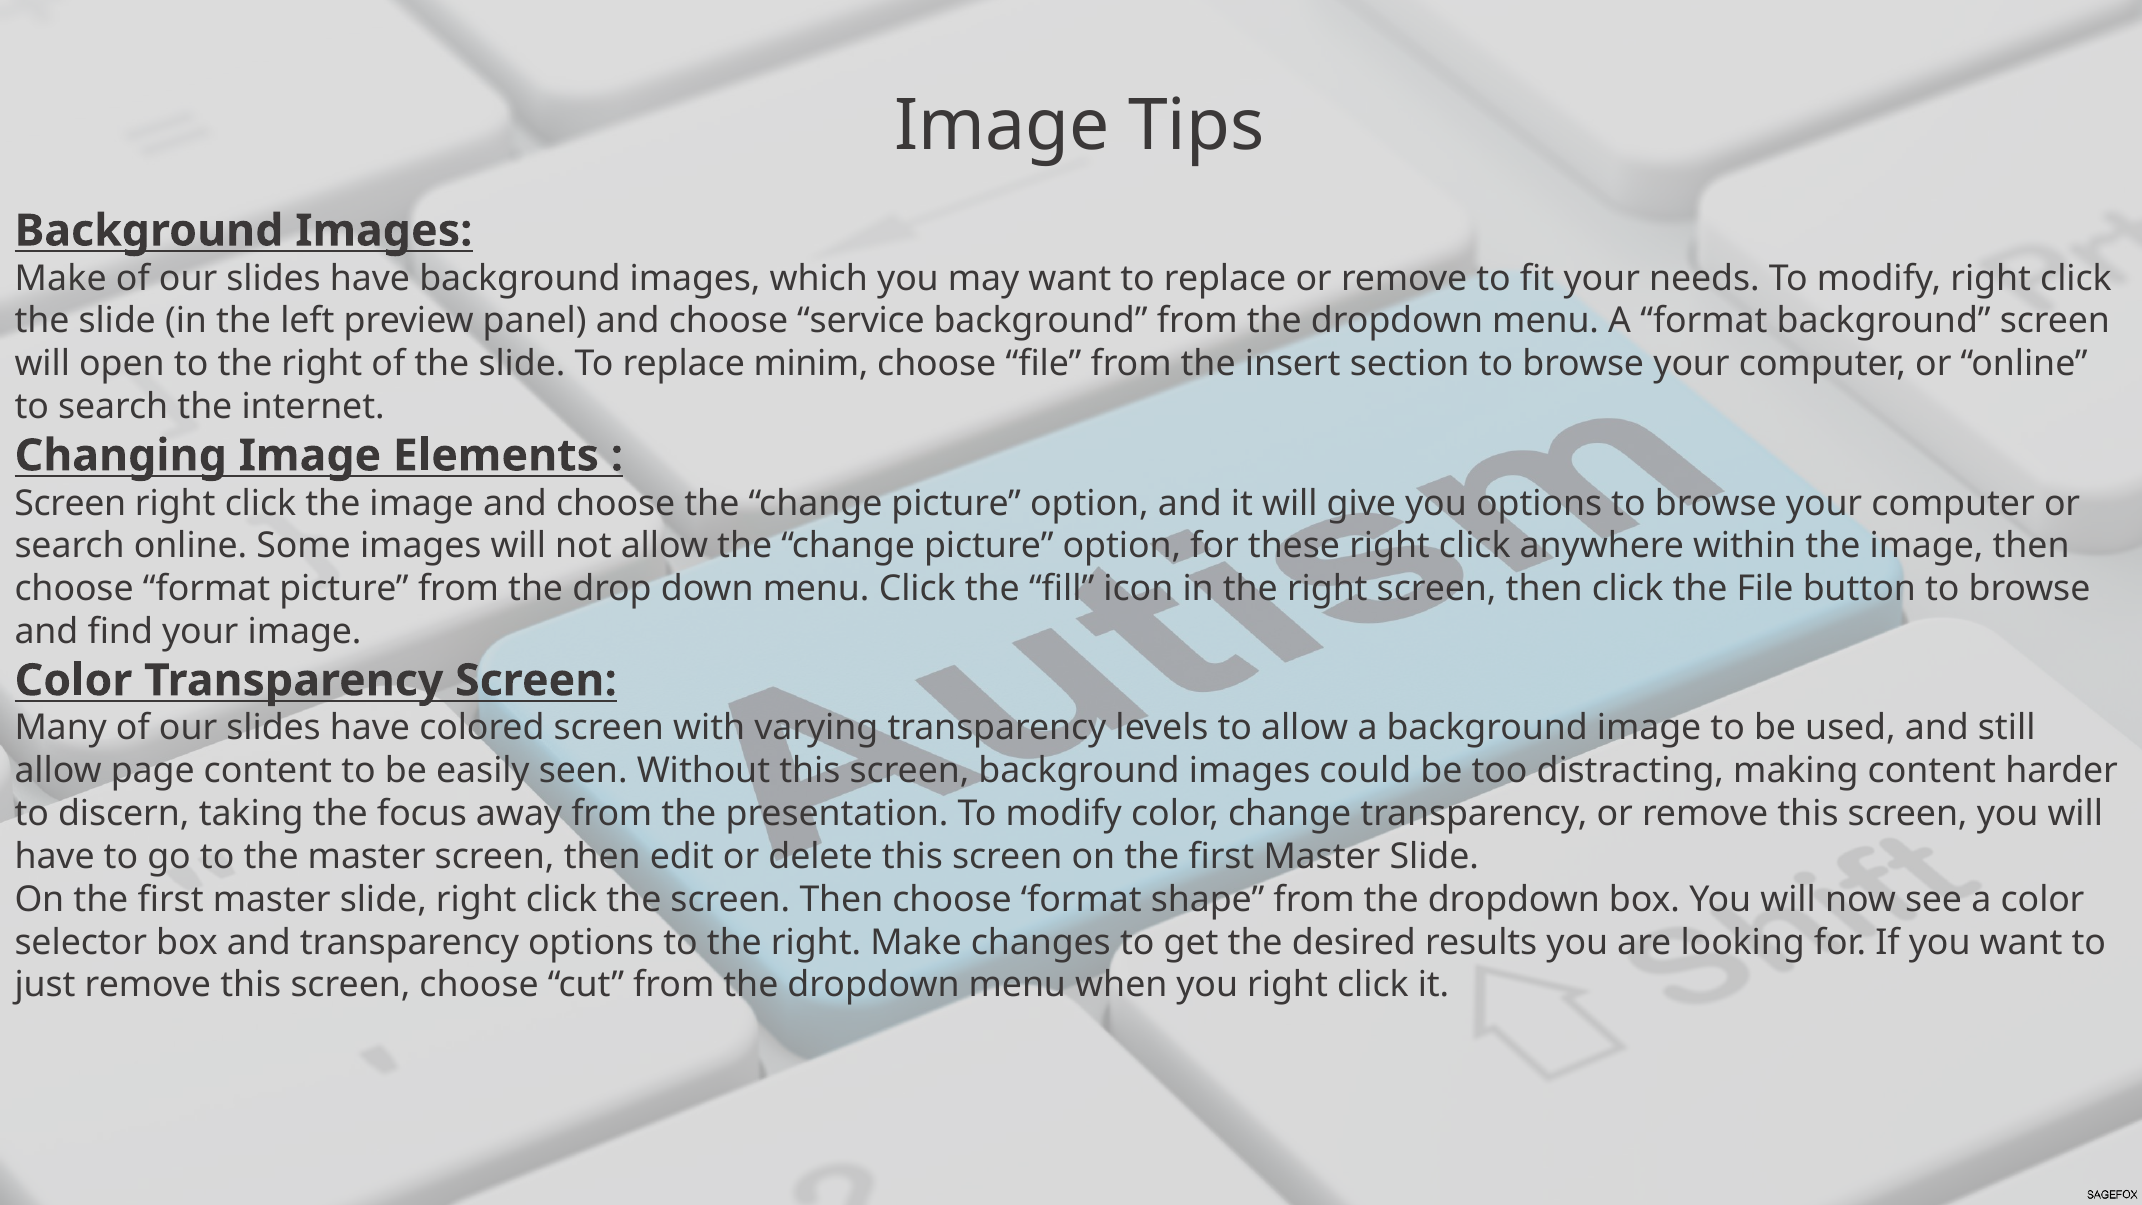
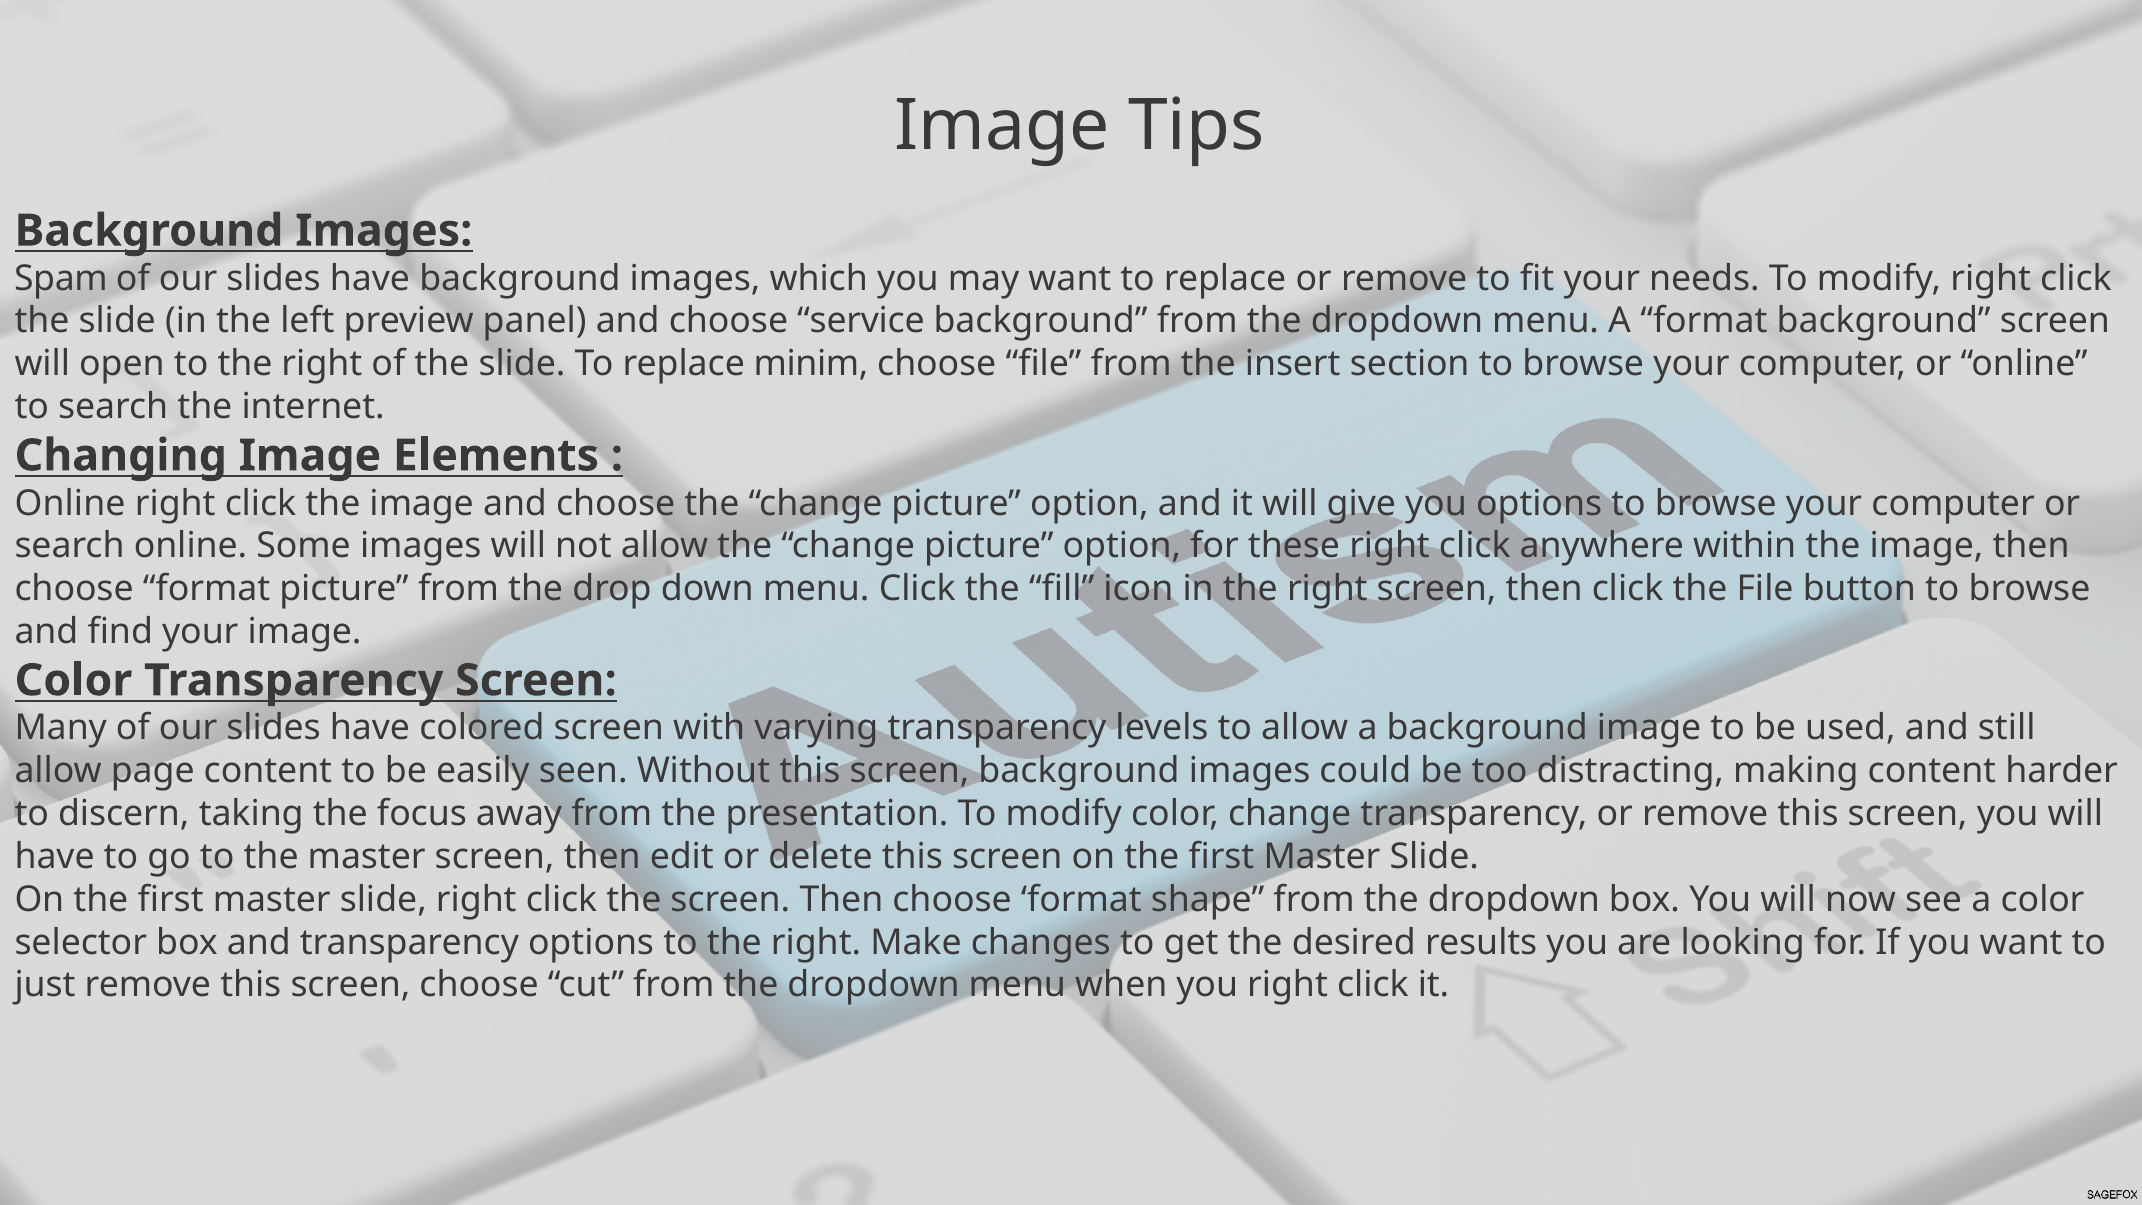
Make: Make -> Spam (61, 278)
Screen: Screen -> Online (70, 503)
